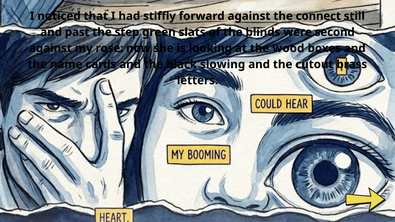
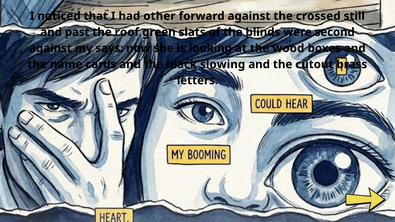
stiffly: stiffly -> other (159, 16)
connect: connect -> crossed (318, 16)
step: step -> roof (127, 32)
rose: rose -> says (109, 48)
